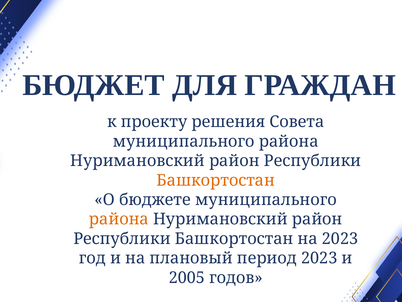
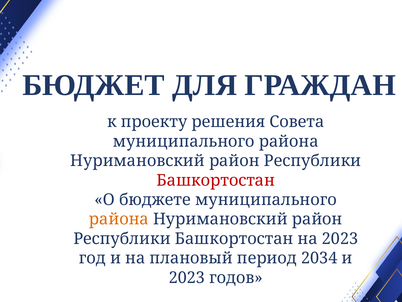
Башкортостан colour: orange -> red (216, 180)
период 2023: 2023 -> 2034 (319, 258)
2005: 2005 -> 2023 (187, 277)
